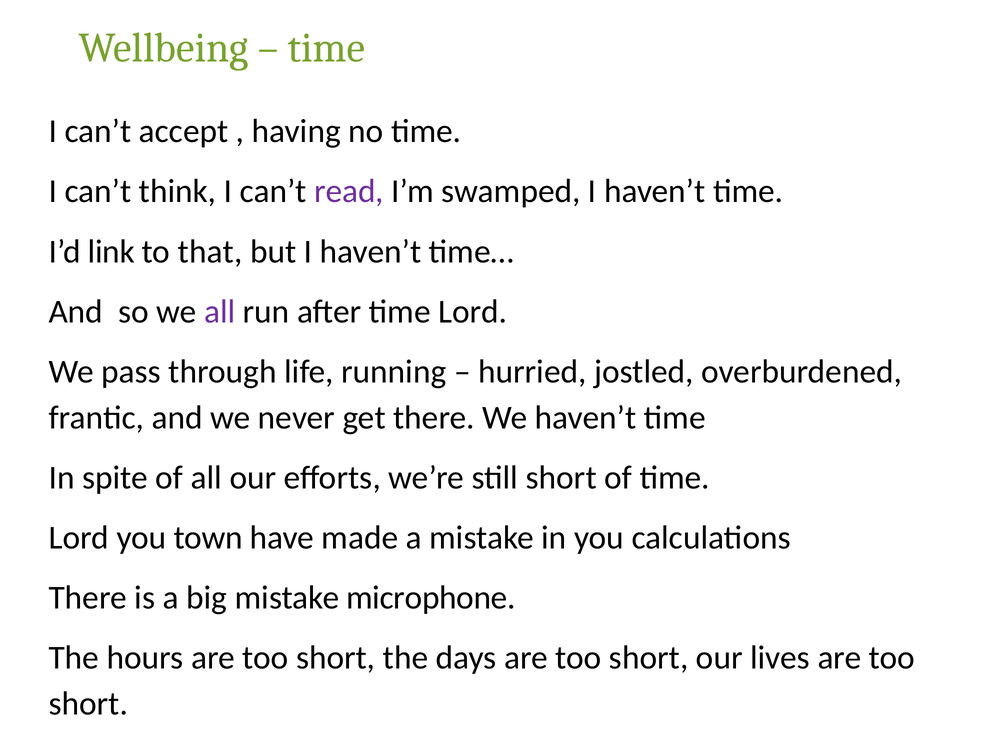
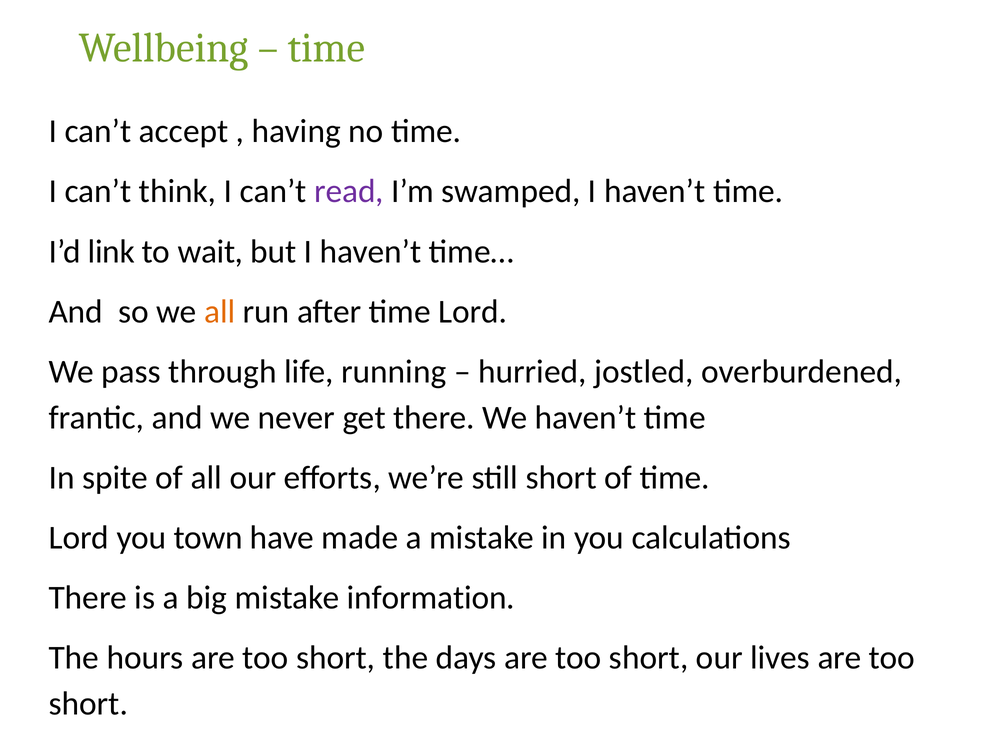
that: that -> wait (210, 251)
all colour: purple -> orange (220, 311)
microphone: microphone -> information (431, 597)
